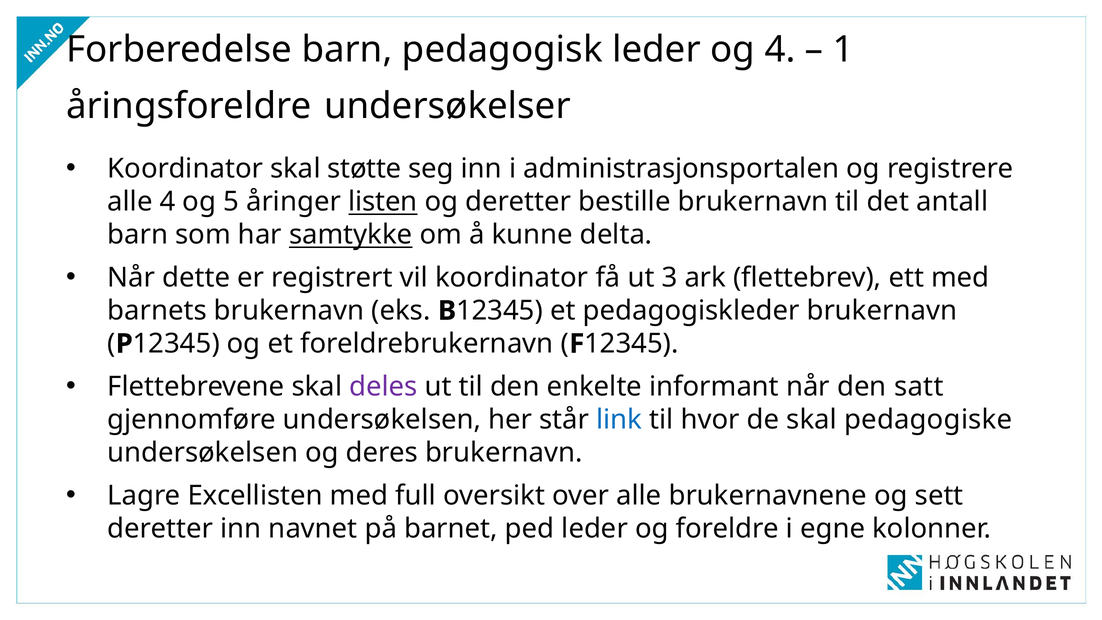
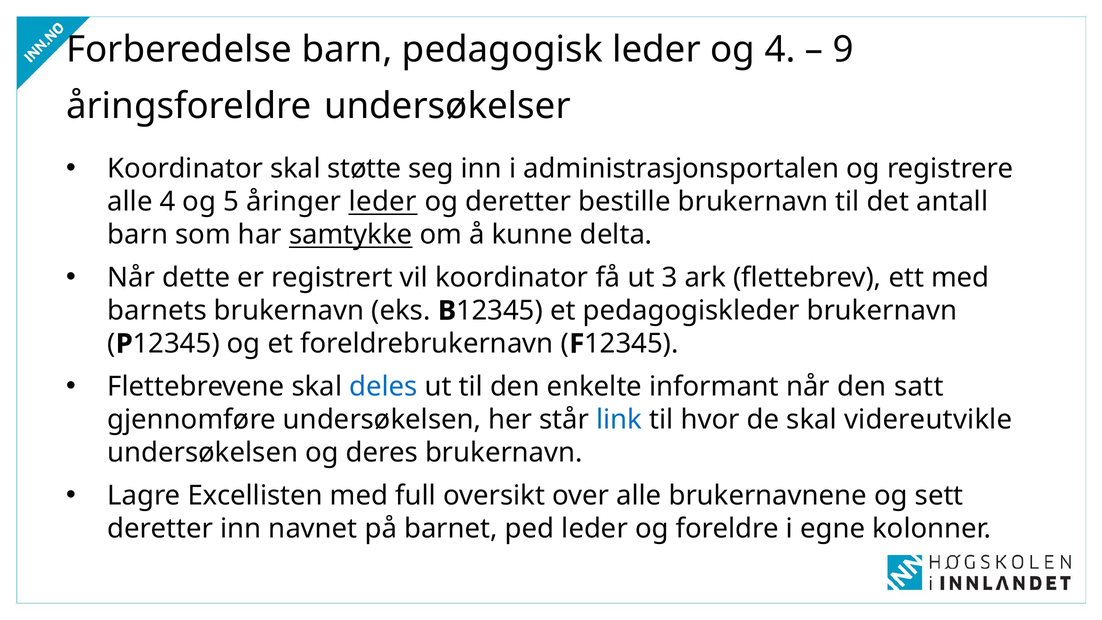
1: 1 -> 9 (843, 50)
åringer listen: listen -> leder (383, 202)
deles colour: purple -> blue (383, 387)
pedagogiske: pedagogiske -> videreutvikle (928, 420)
